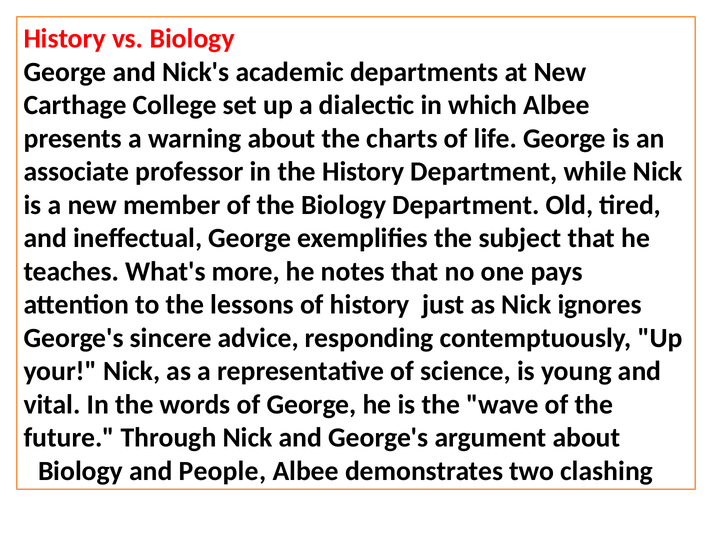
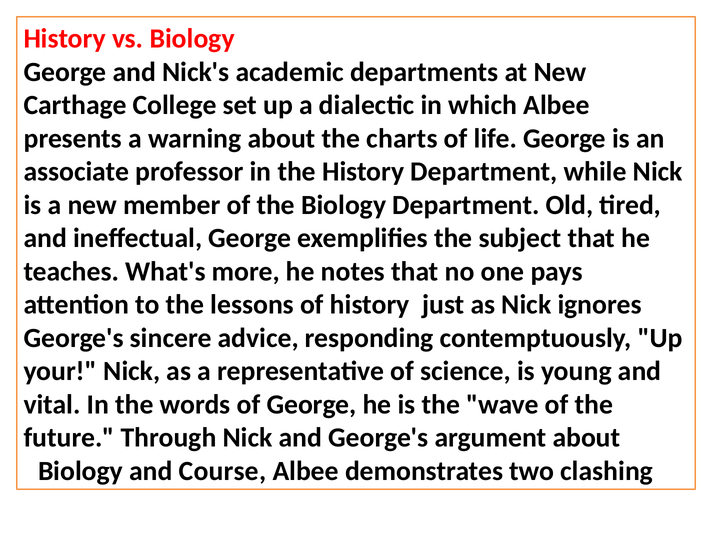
People: People -> Course (222, 471)
